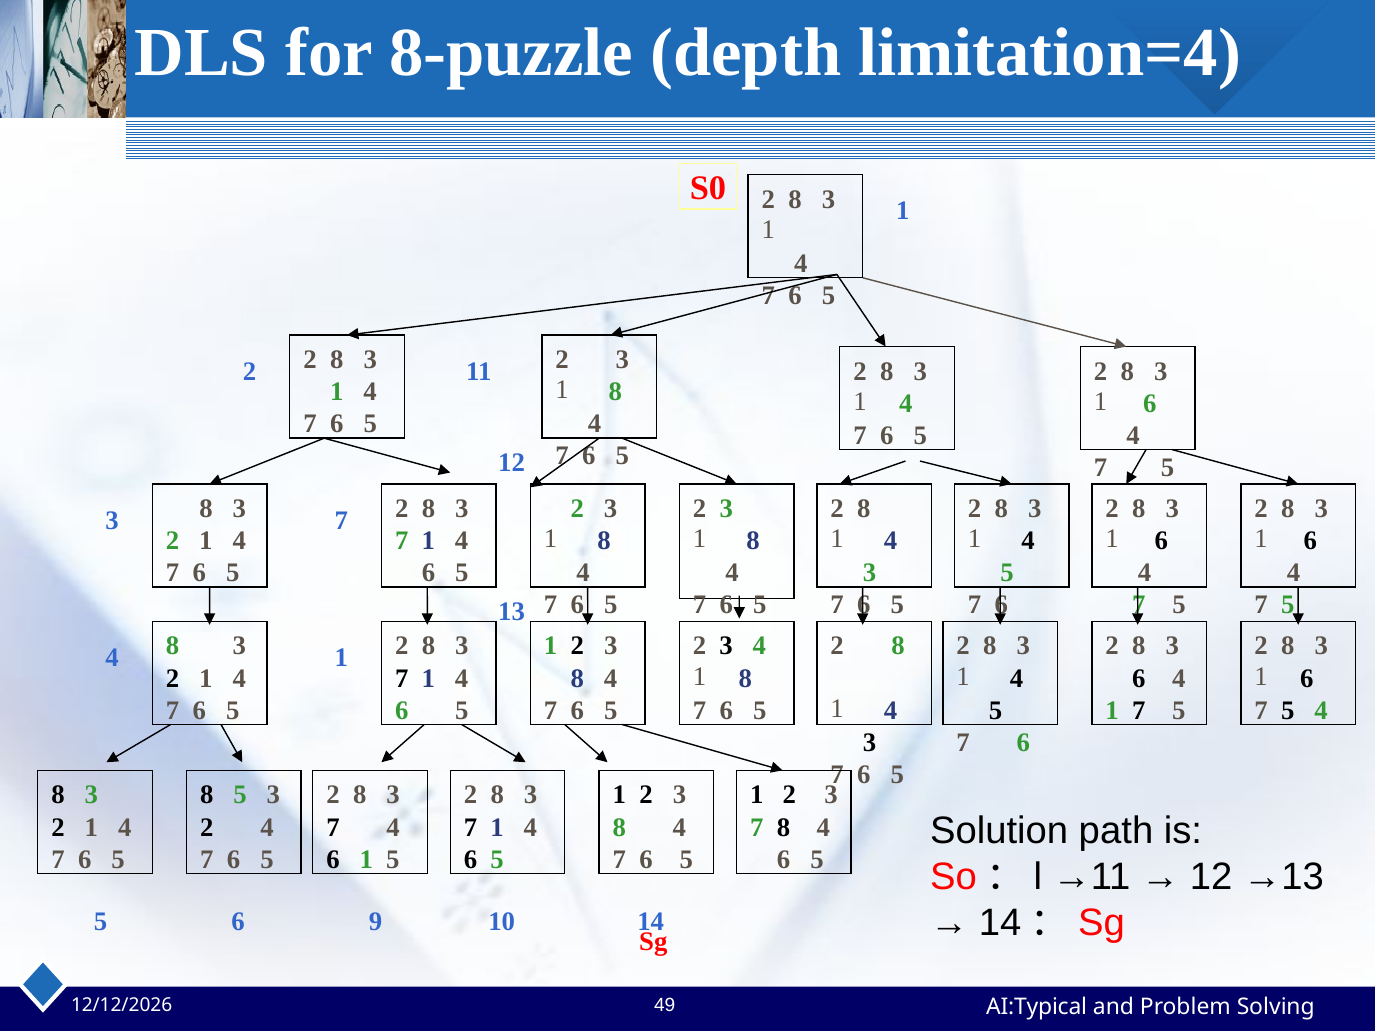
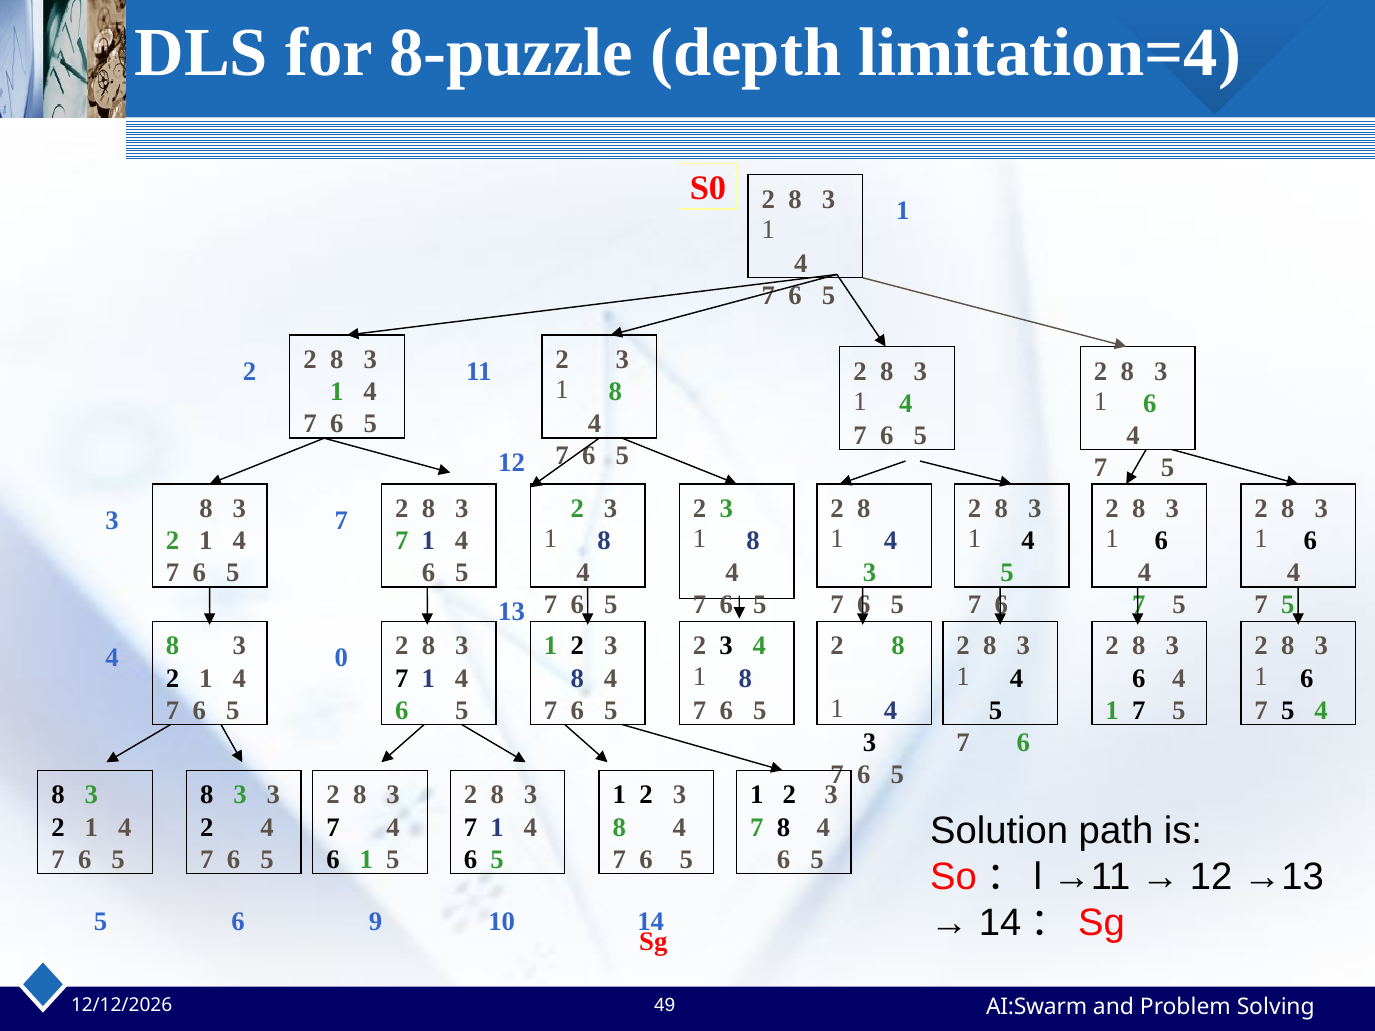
1: 1 -> 0 (341, 658)
5: 5 -> 3 (240, 795)
AI:Typical: AI:Typical -> AI:Swarm (1037, 1008)
